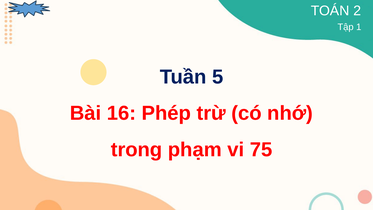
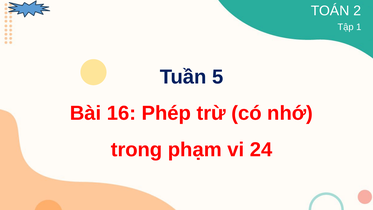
75: 75 -> 24 (261, 150)
